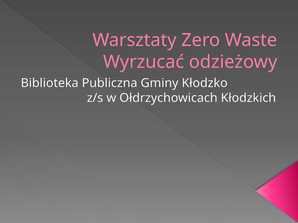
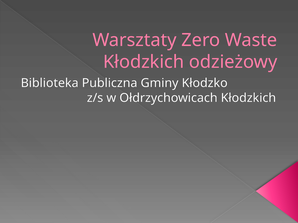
Wyrzucać: Wyrzucać -> Kłodzkich (144, 62)
